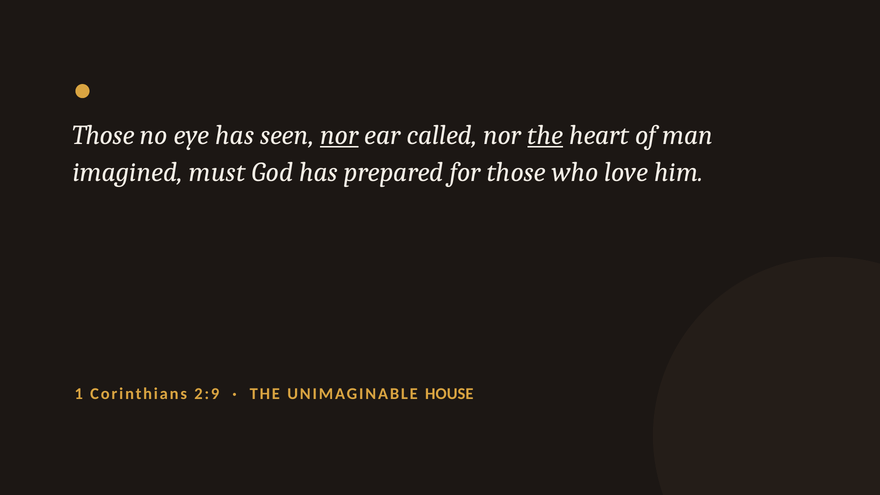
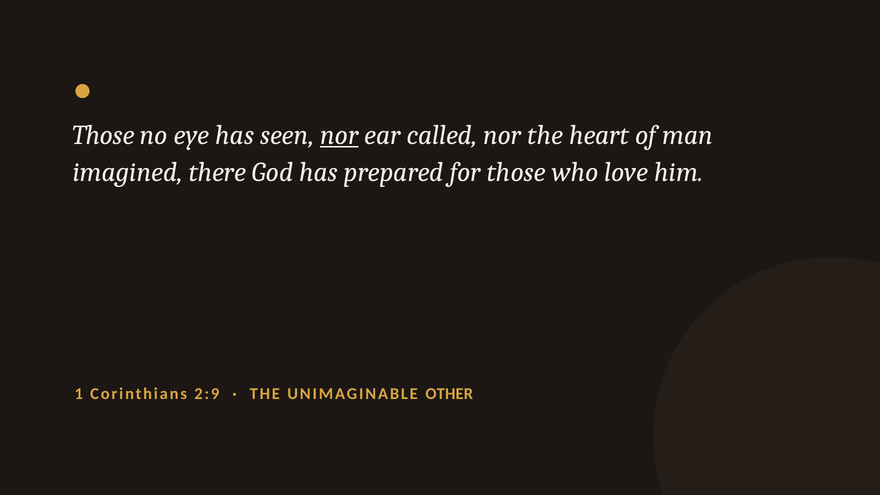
the underline: present -> none (545, 135)
must: must -> there (217, 172)
HOUSE: HOUSE -> OTHER (449, 394)
